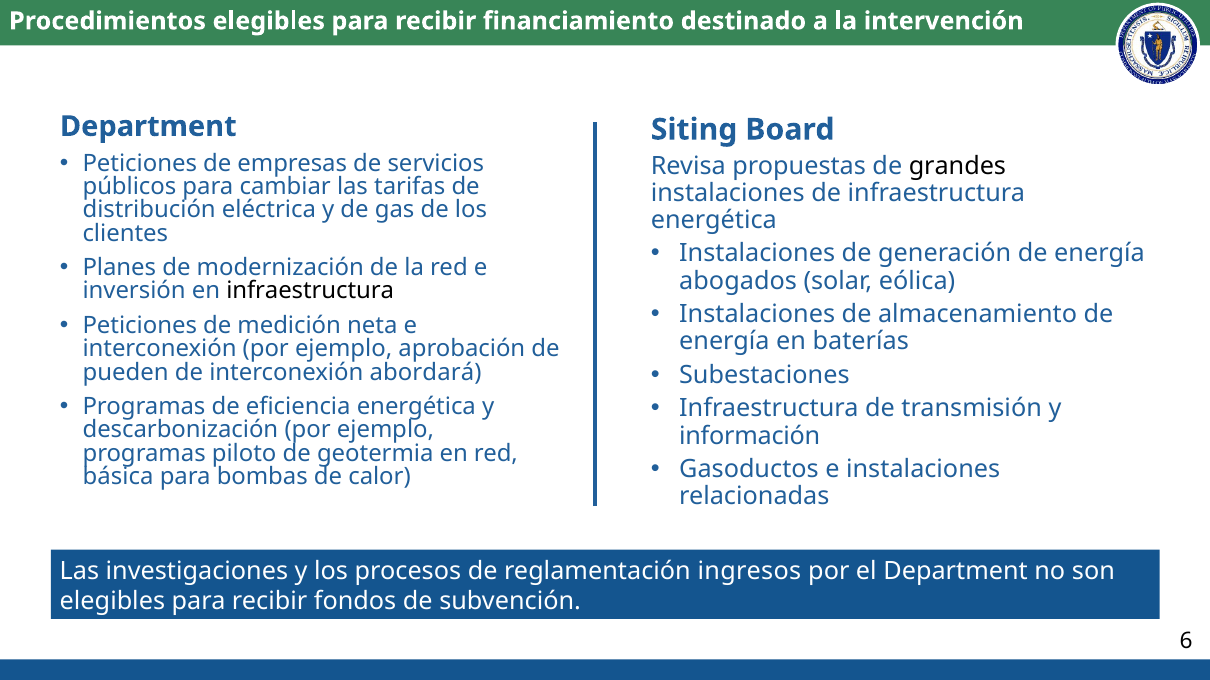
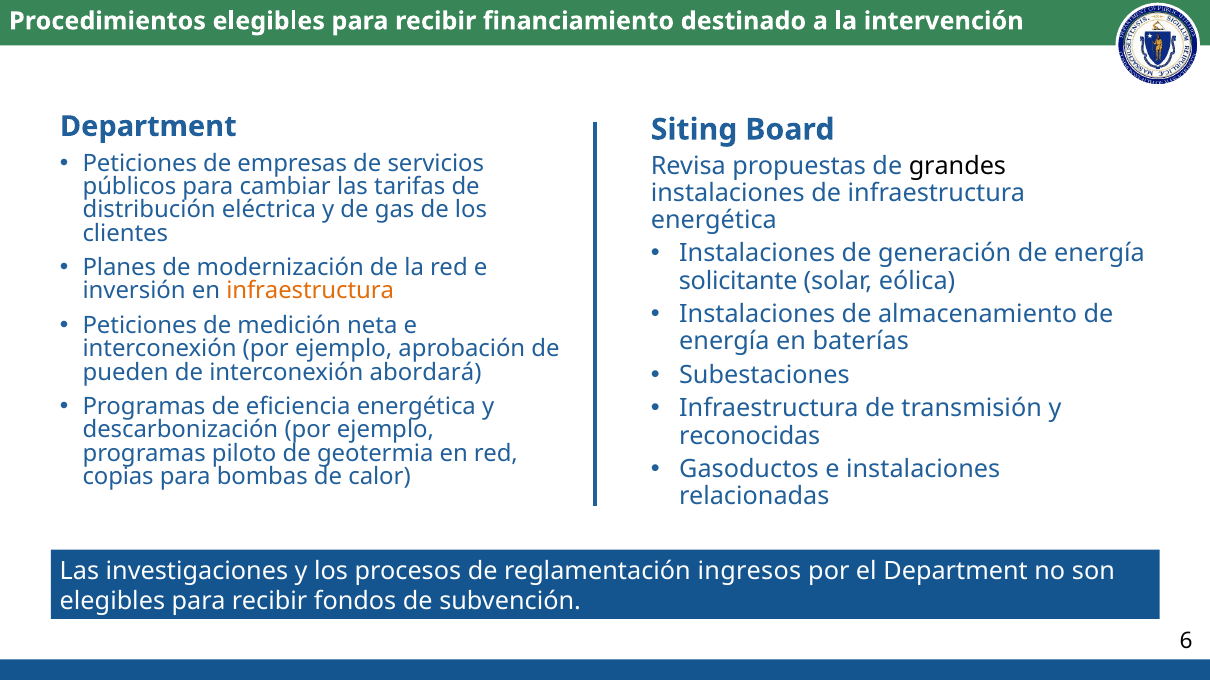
abogados: abogados -> solicitante (738, 281)
infraestructura colour: black -> orange (310, 291)
información: información -> reconocidas (750, 436)
básica: básica -> copias (118, 477)
